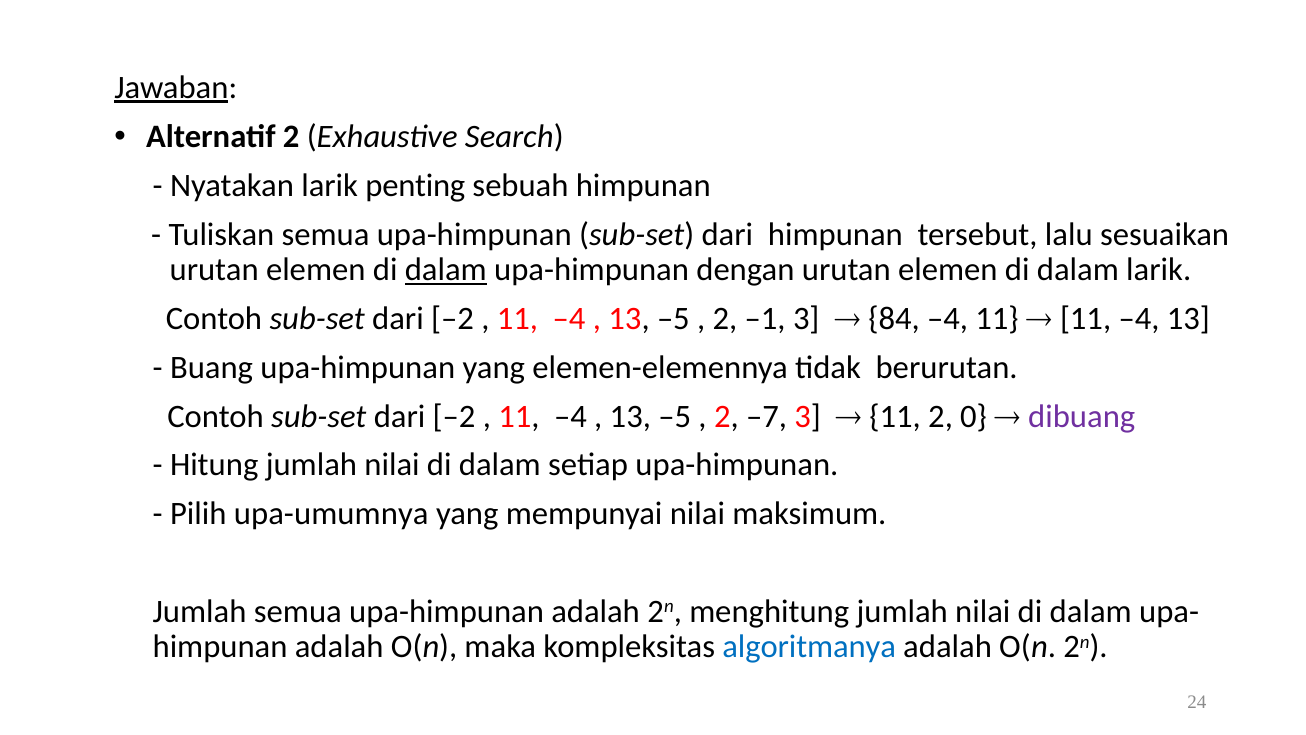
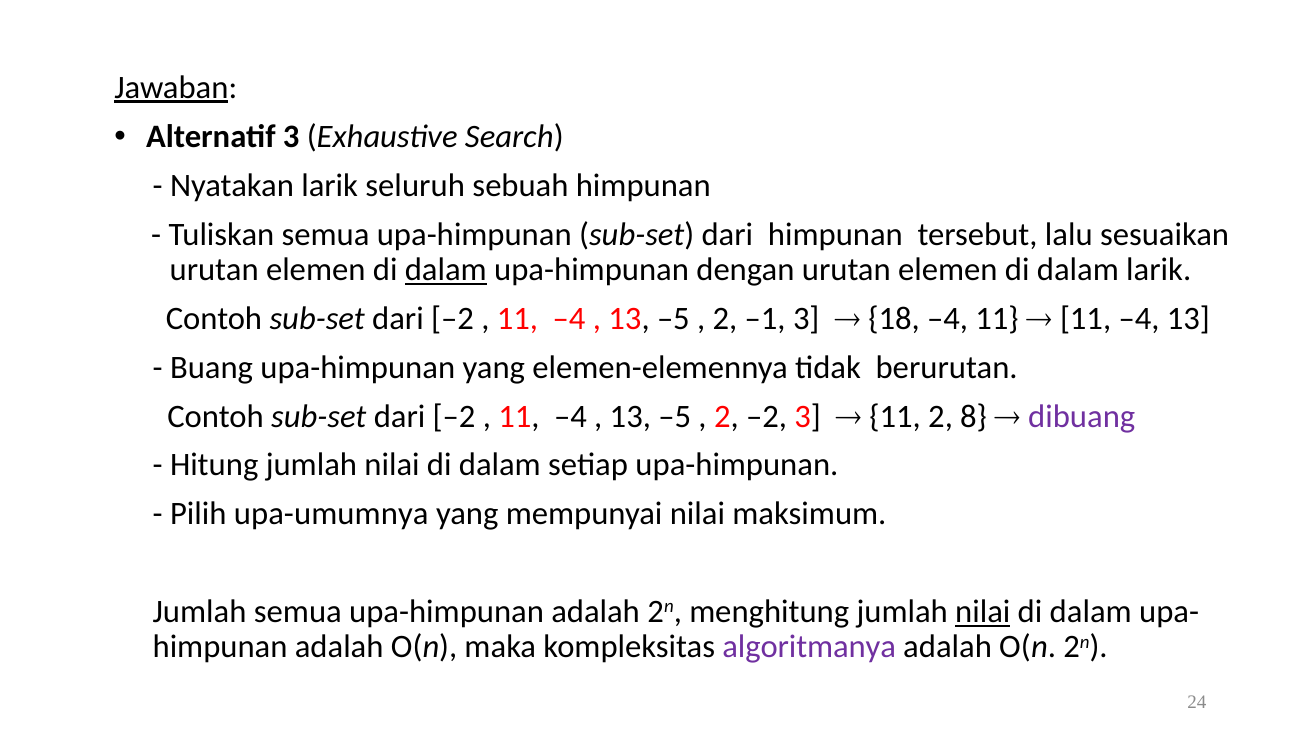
Alternatif 2: 2 -> 3 (291, 136)
penting: penting -> seluruh (415, 185)
84: 84 -> 18 (894, 318)
2 –7: –7 -> –2 (767, 416)
0: 0 -> 8 (974, 416)
nilai underline: none -> present (983, 611)
algoritmanya colour: blue -> purple (809, 647)
